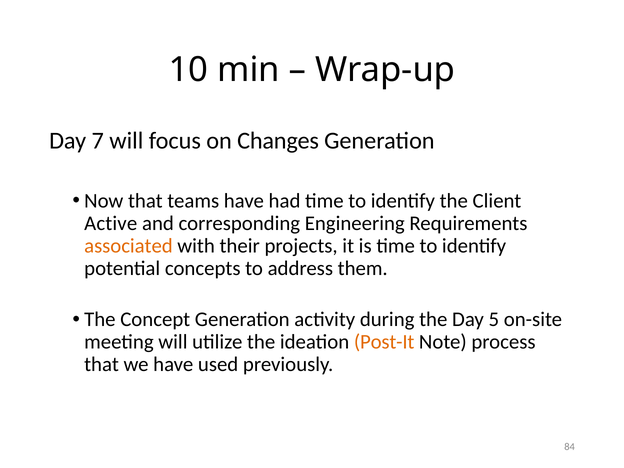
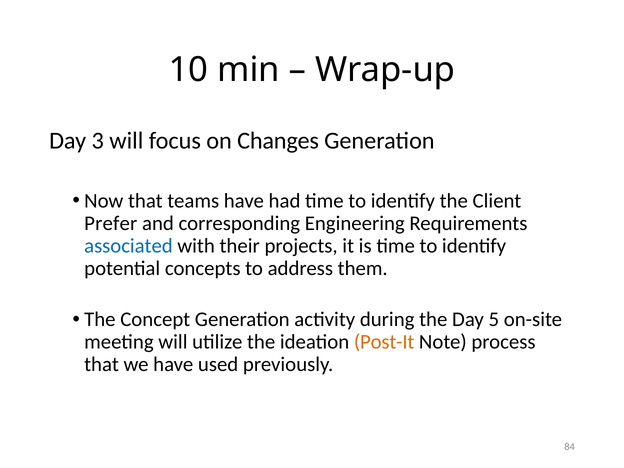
7: 7 -> 3 (98, 141)
Active: Active -> Prefer (111, 223)
associated colour: orange -> blue (128, 246)
